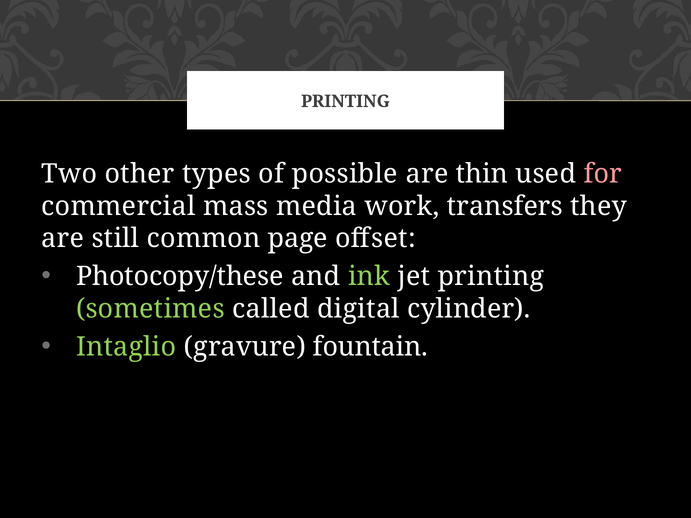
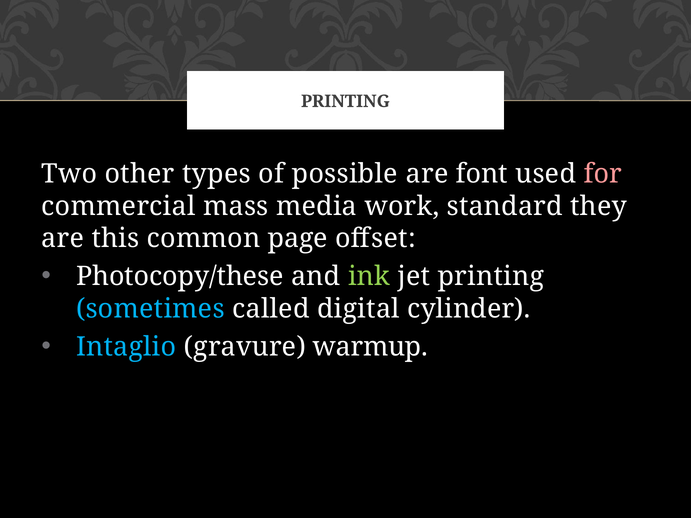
thin: thin -> font (482, 174)
transfers: transfers -> standard (505, 206)
still: still -> this (115, 239)
sometimes colour: light green -> light blue (150, 309)
Intaglio colour: light green -> light blue (126, 347)
fountain: fountain -> warmup (370, 347)
